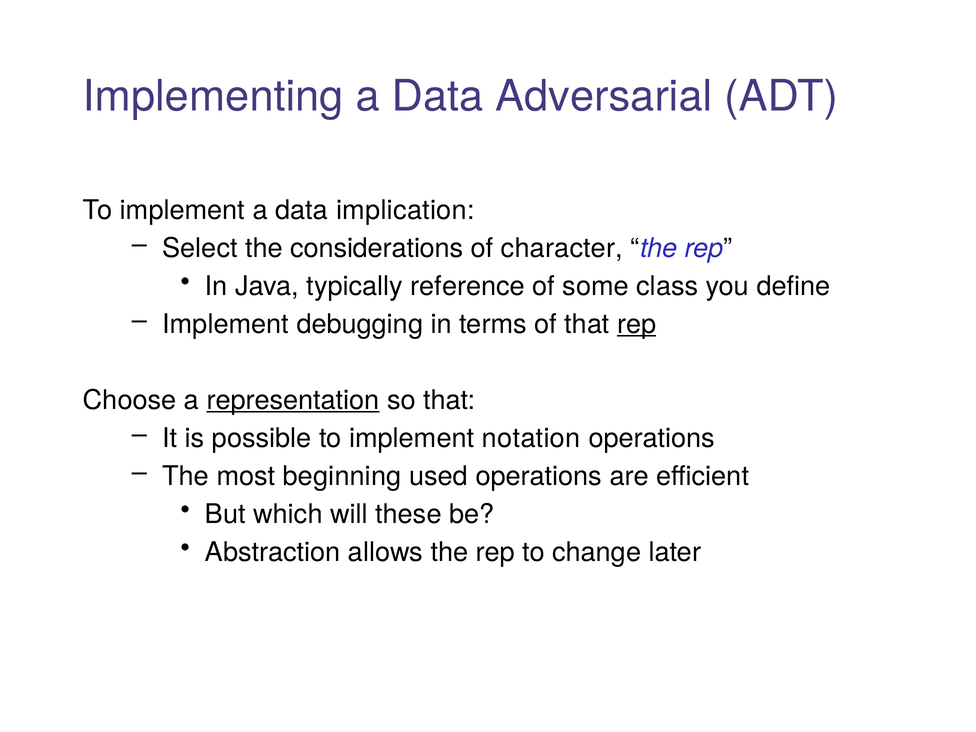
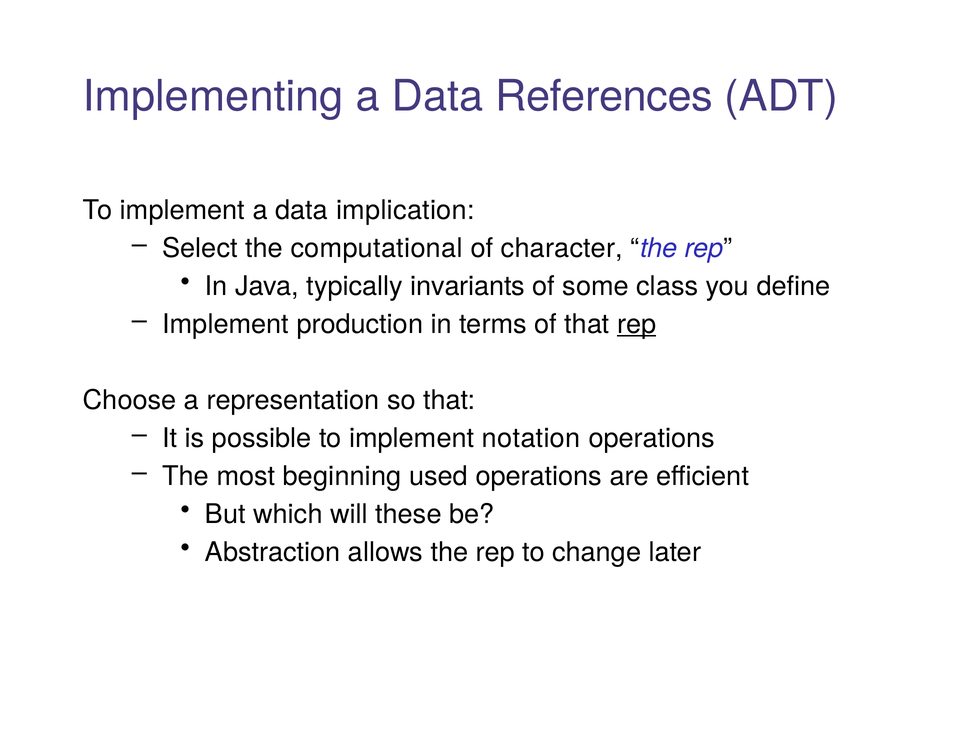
Adversarial: Adversarial -> References (604, 97)
considerations: considerations -> computational (377, 248)
reference: reference -> invariants (468, 286)
debugging: debugging -> production (360, 324)
representation underline: present -> none (293, 400)
